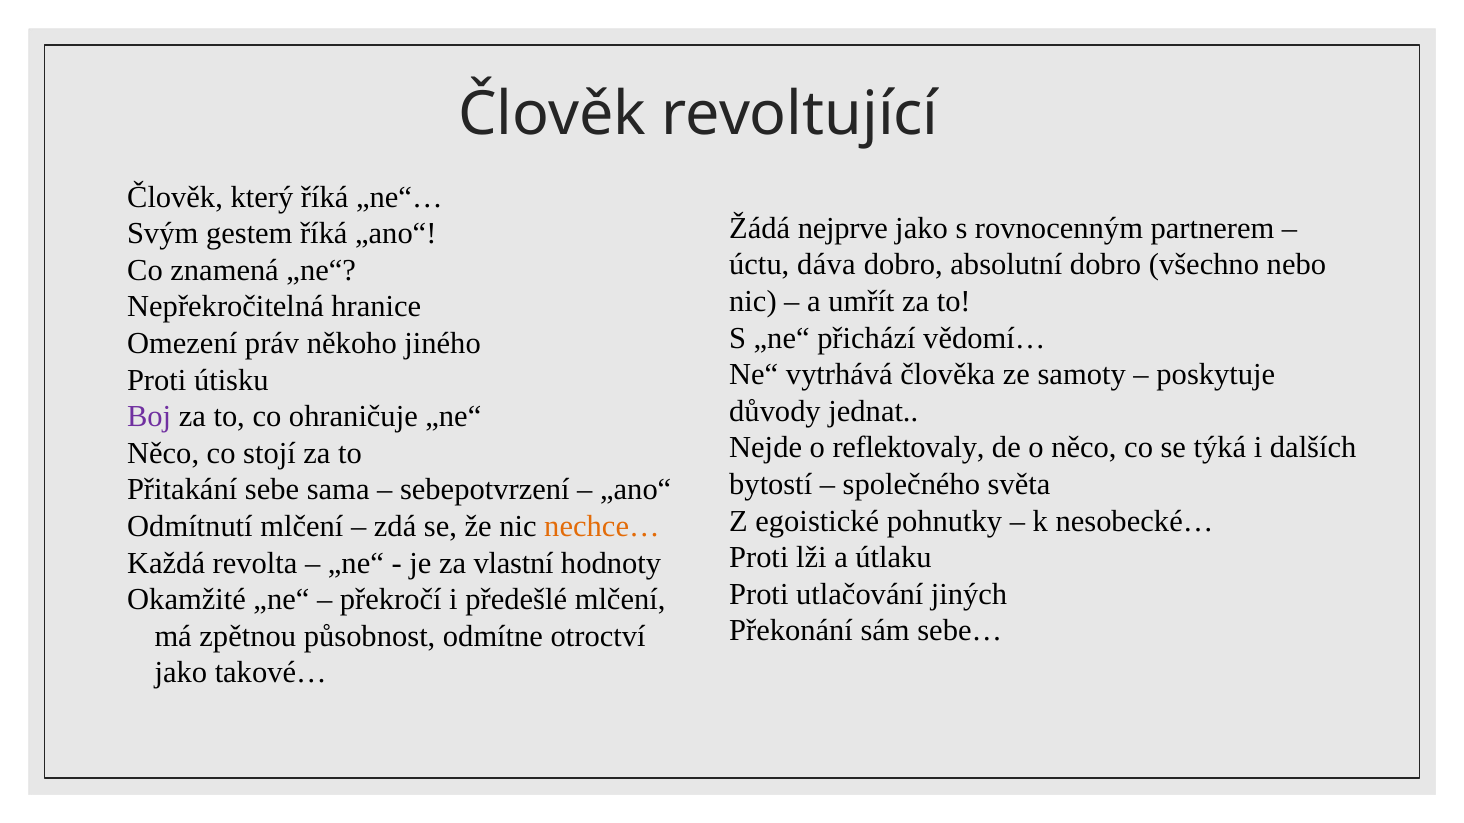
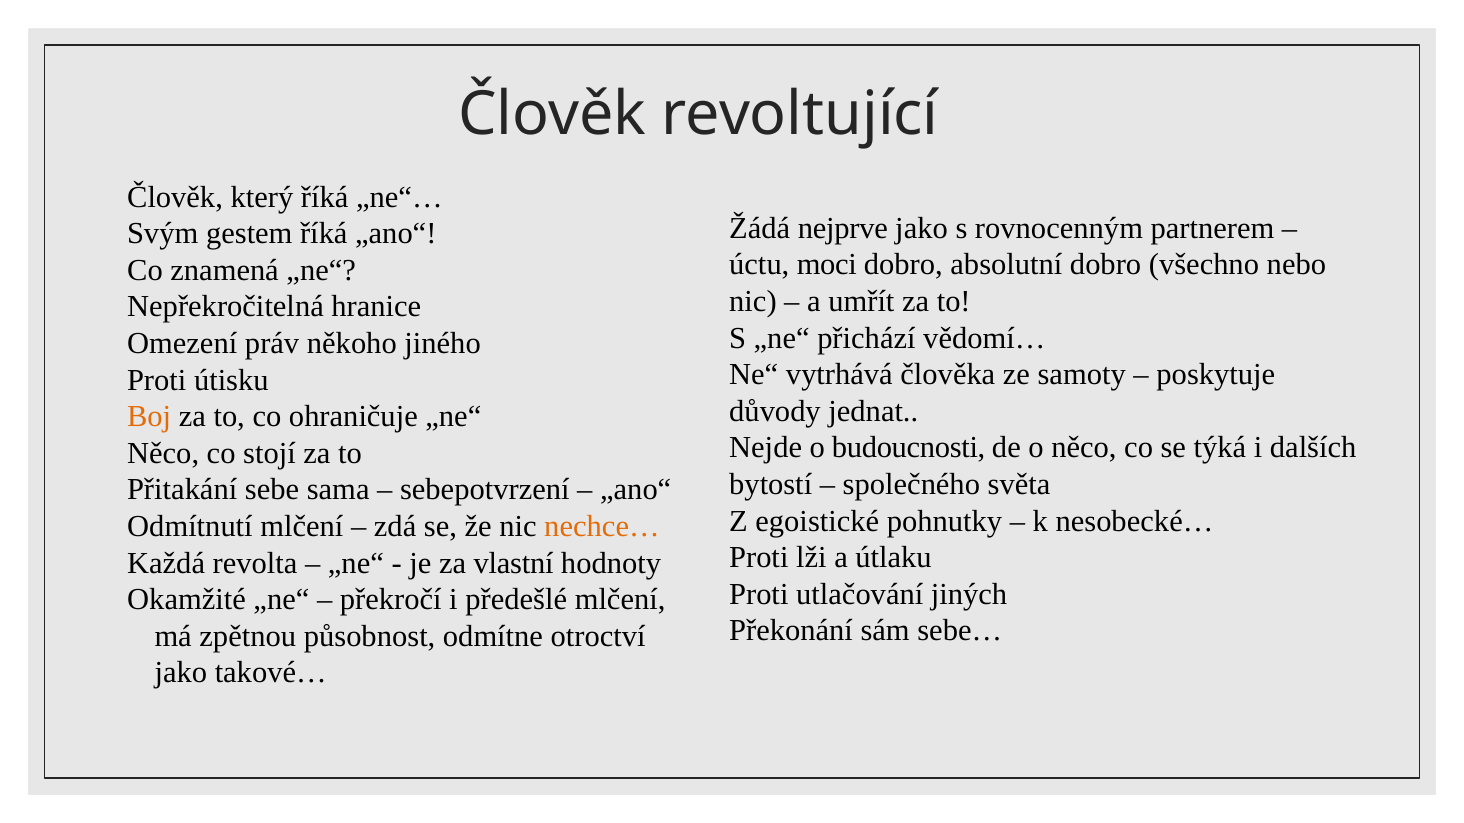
dáva: dáva -> moci (827, 265)
Boj colour: purple -> orange (149, 417)
reflektovaly: reflektovaly -> budoucnosti (909, 448)
